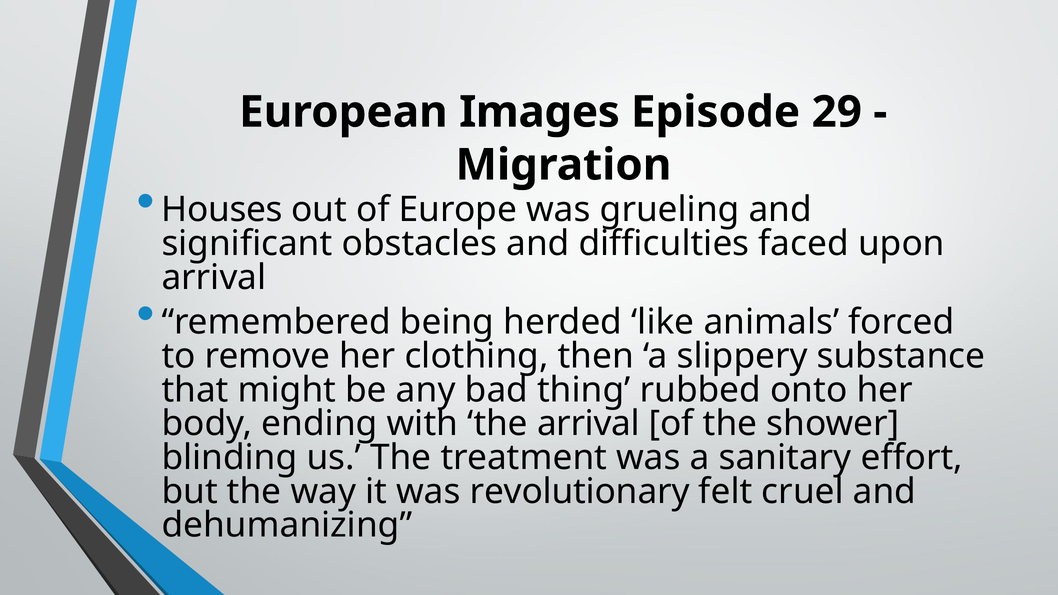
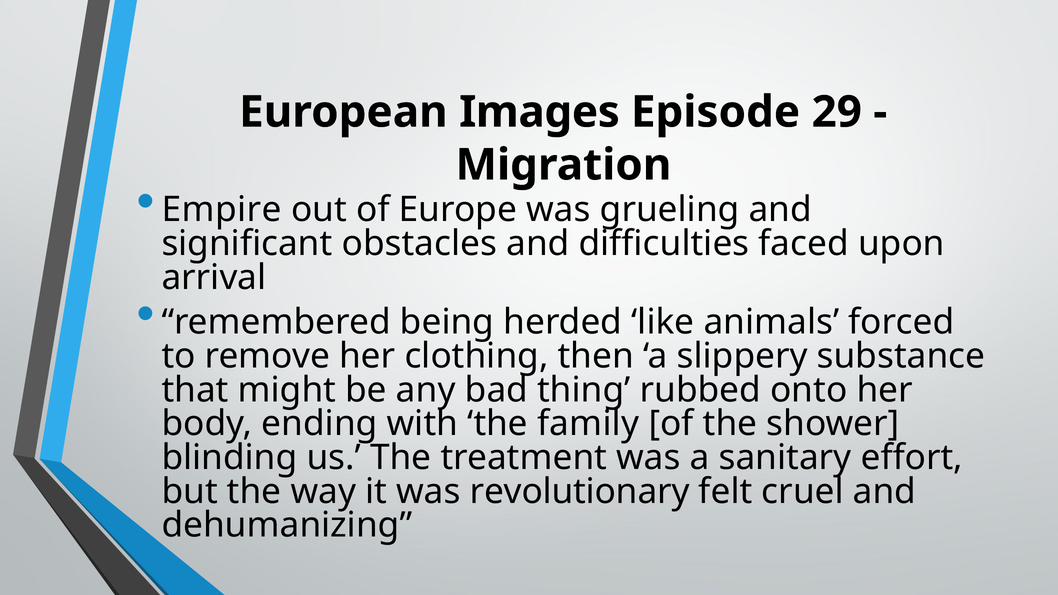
Houses: Houses -> Empire (222, 210)
the arrival: arrival -> family (588, 424)
